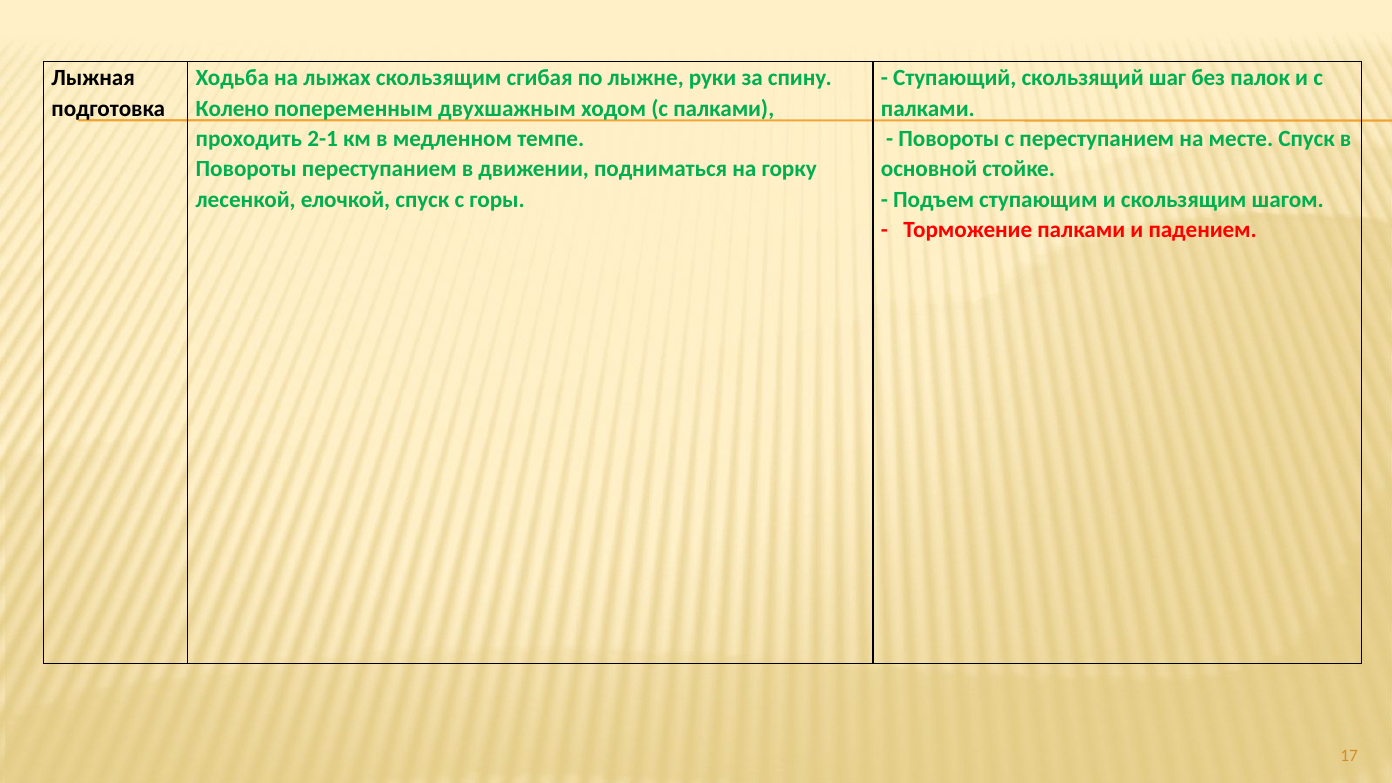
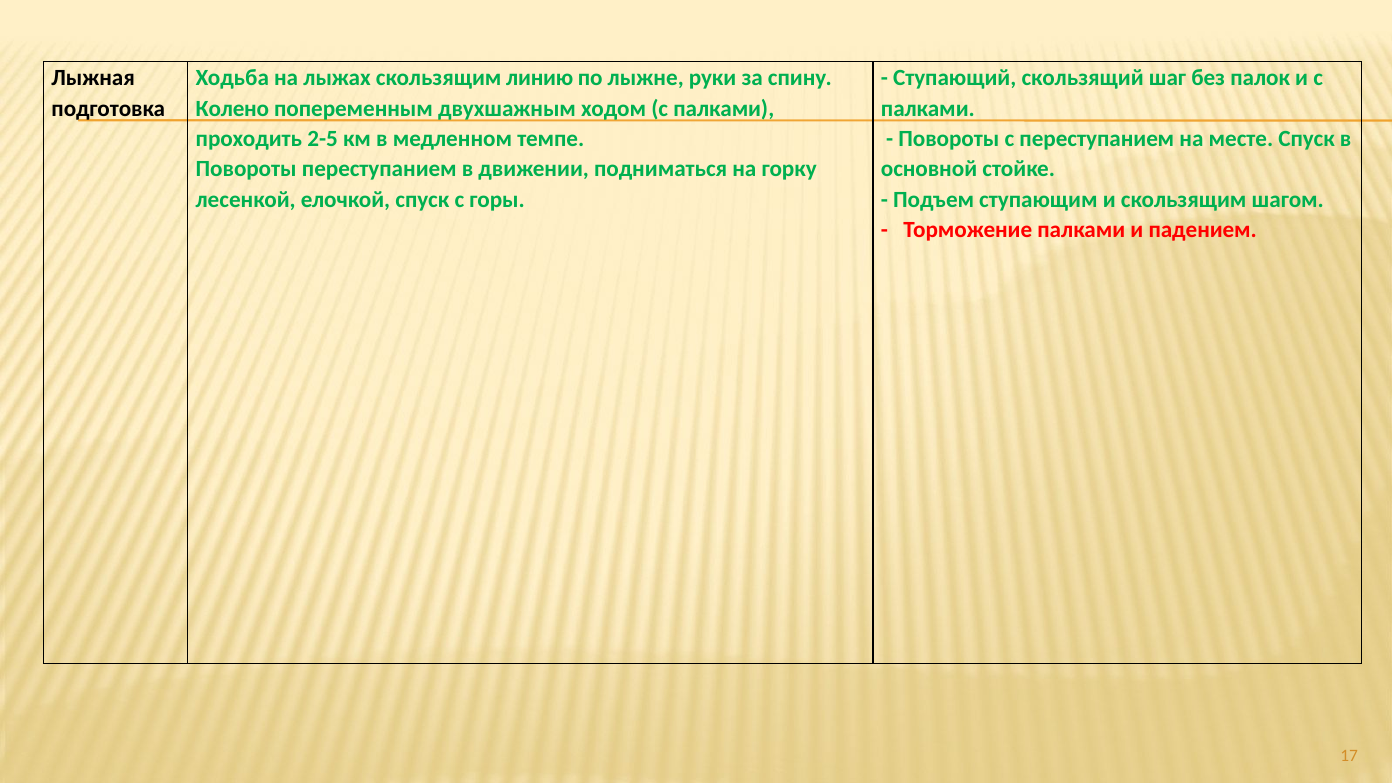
сгибая: сгибая -> линию (540, 78)
2-1: 2-1 -> 2-5 (323, 139)
